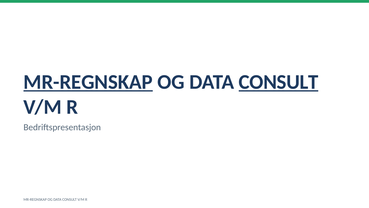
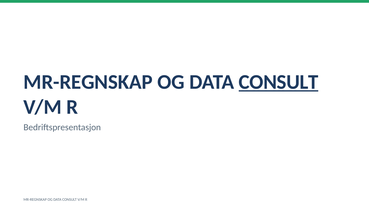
MR-REGNSKAP underline: present -> none (88, 82)
